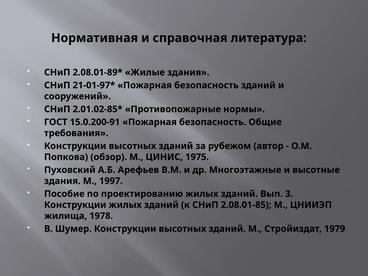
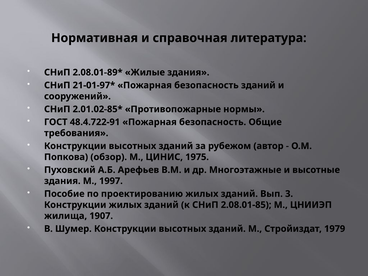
15.0.200-91: 15.0.200-91 -> 48.4.722-91 (95, 122)
1978: 1978 -> 1907 (101, 216)
